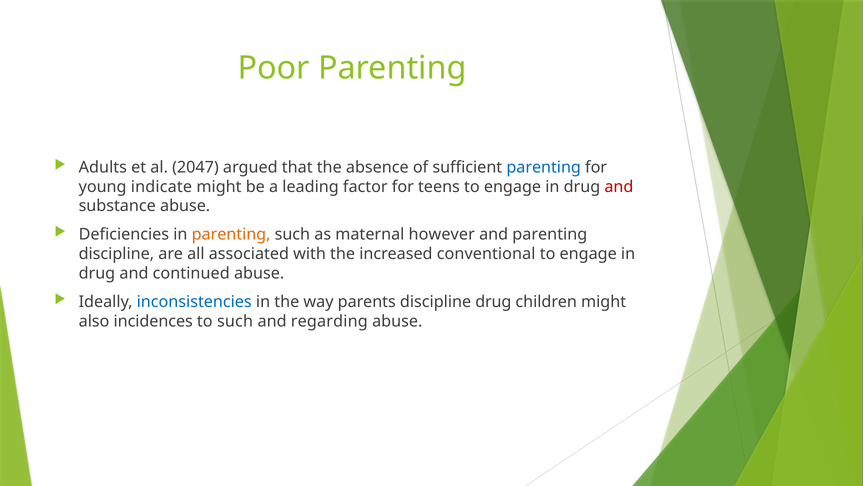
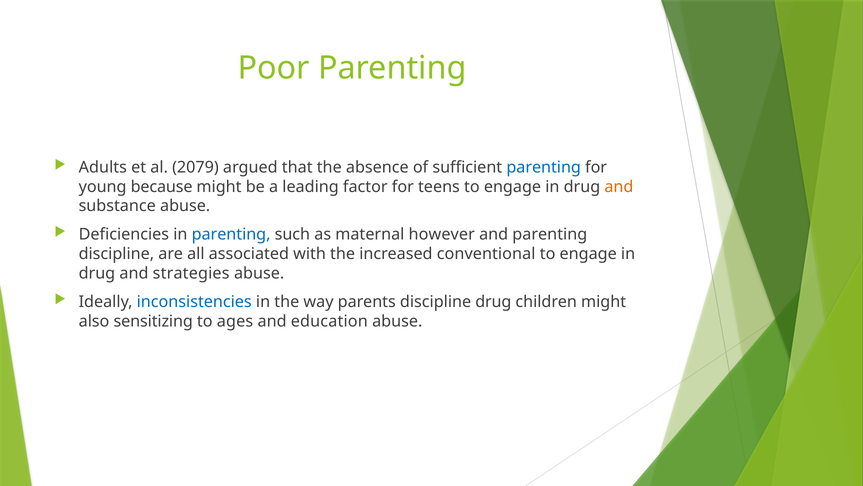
2047: 2047 -> 2079 (195, 167)
indicate: indicate -> because (162, 186)
and colour: red -> orange (619, 186)
parenting colour: orange -> blue (231, 234)
continued: continued -> strategies (191, 273)
incidences: incidences -> sensitizing (153, 321)
to such: such -> ages (235, 321)
regarding: regarding -> education (329, 321)
